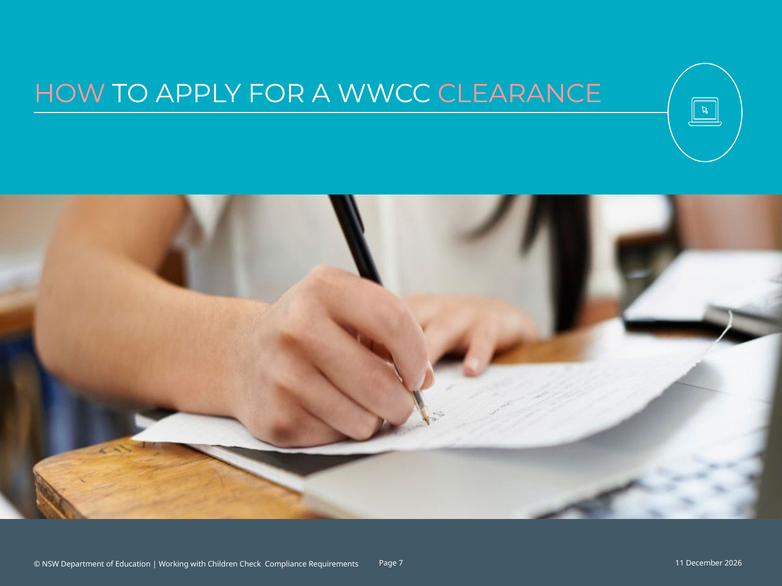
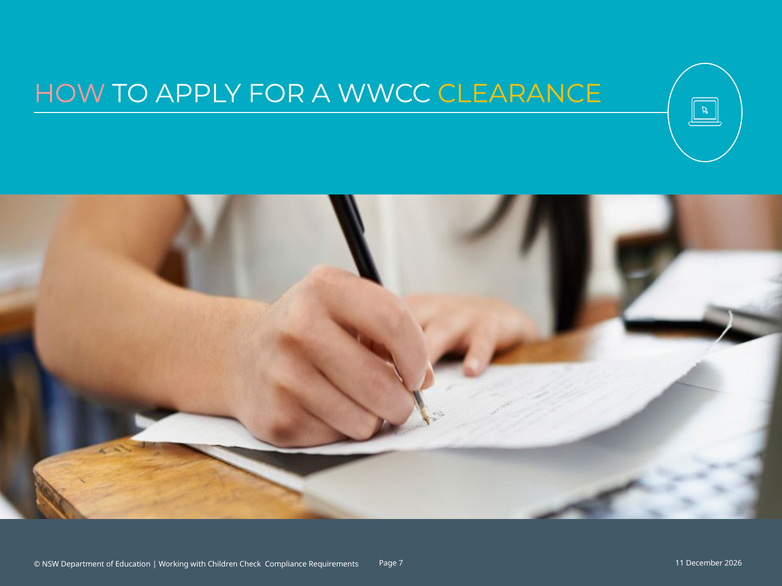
CLEARANCE colour: pink -> yellow (520, 94)
